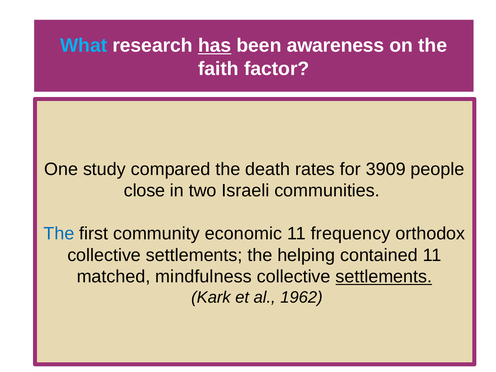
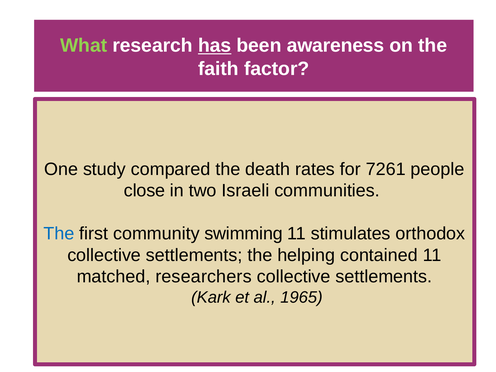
What colour: light blue -> light green (84, 45)
3909: 3909 -> 7261 (386, 169)
economic: economic -> swimming (244, 234)
frequency: frequency -> stimulates (351, 234)
mindfulness: mindfulness -> researchers (204, 277)
settlements underline: present -> none (384, 277)
1962: 1962 -> 1965 (301, 297)
